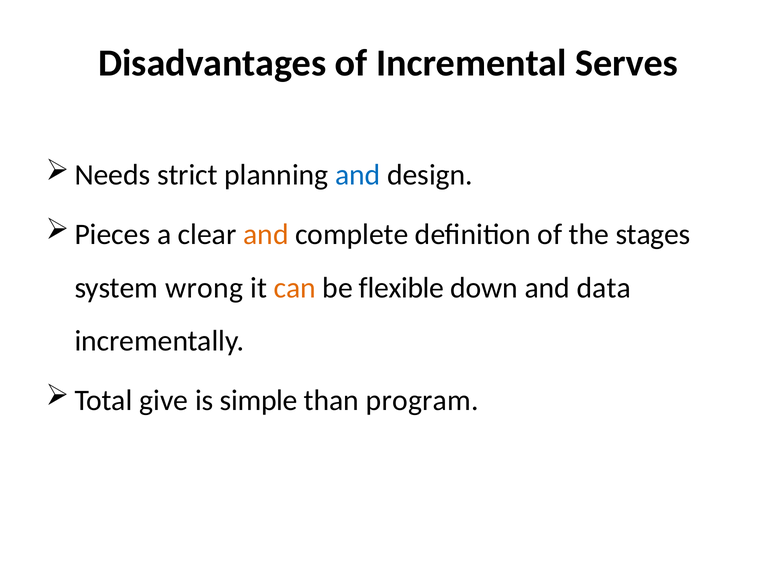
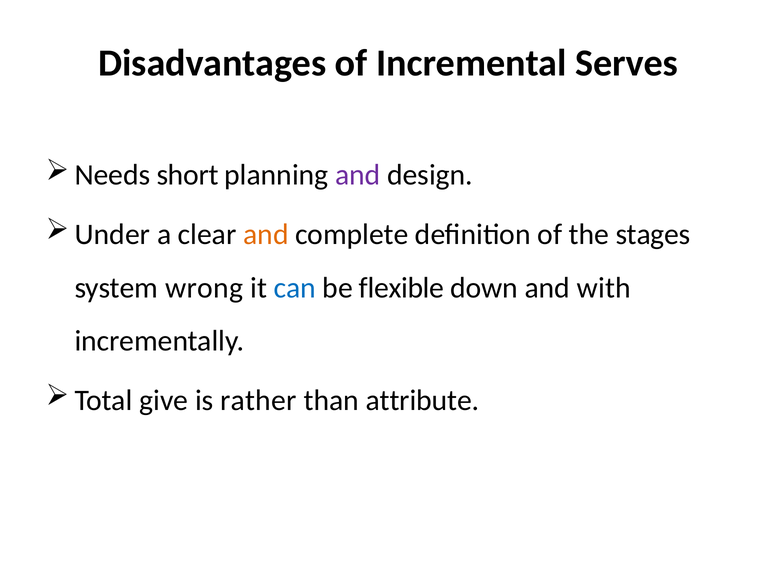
strict: strict -> short (187, 175)
and colour: blue -> purple (358, 175)
Pieces: Pieces -> Under (112, 234)
can colour: orange -> blue (295, 288)
data: data -> with (604, 288)
simple: simple -> rather (258, 400)
program: program -> attribute (422, 400)
